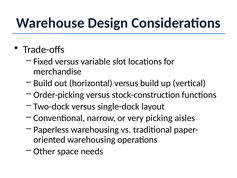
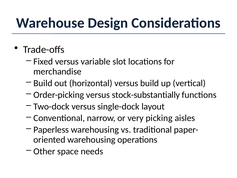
stock-construction: stock-construction -> stock-substantially (146, 95)
